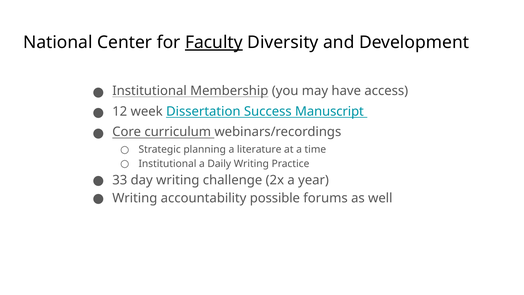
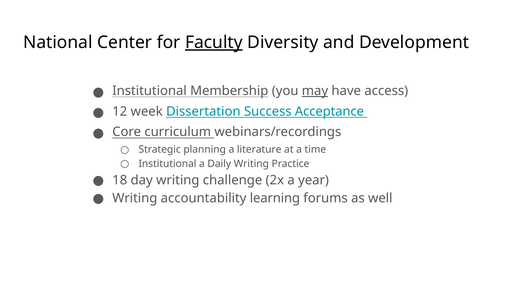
may underline: none -> present (315, 91)
Manuscript: Manuscript -> Acceptance (329, 111)
33: 33 -> 18 (120, 180)
possible: possible -> learning (275, 198)
